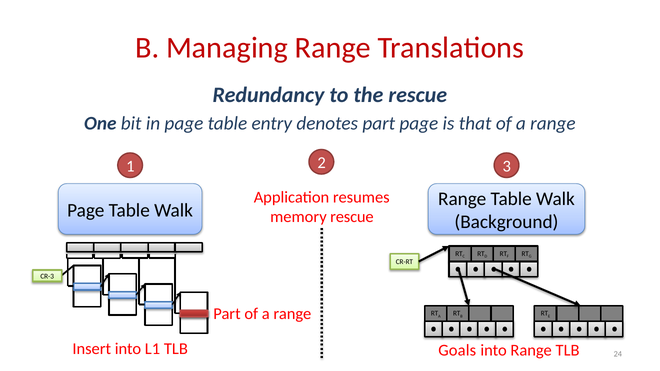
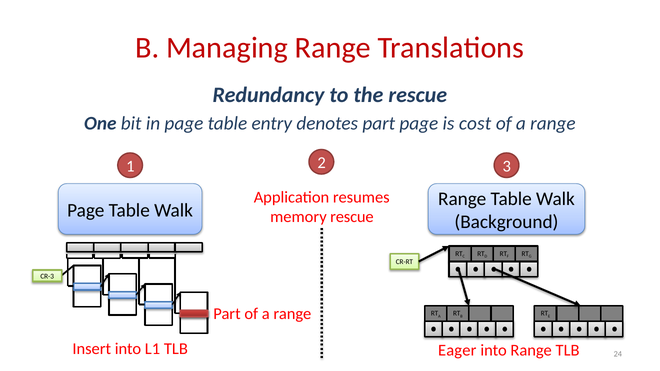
that: that -> cost (475, 123)
Goals: Goals -> Eager (457, 351)
